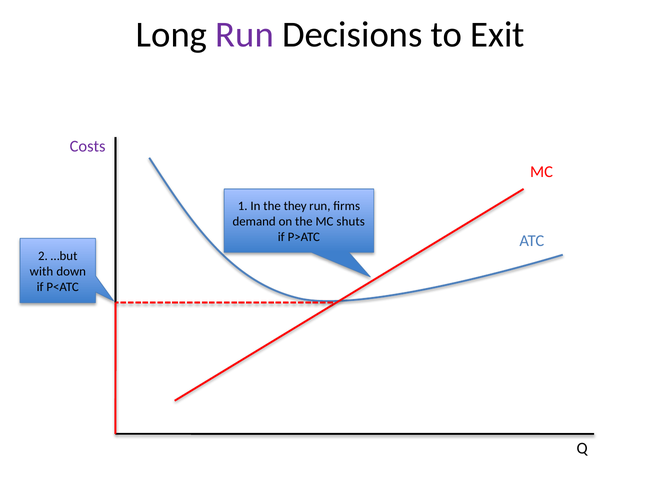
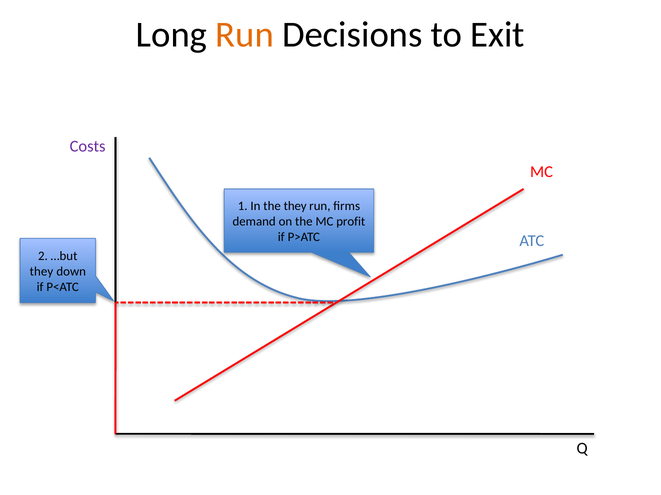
Run colour: purple -> orange (245, 35)
shuts: shuts -> profit (351, 222)
with: with -> they (41, 272)
